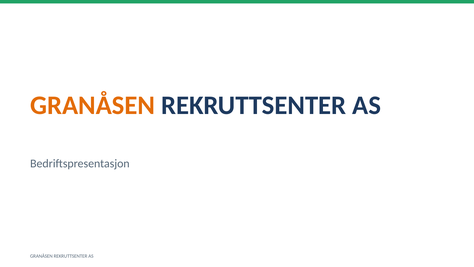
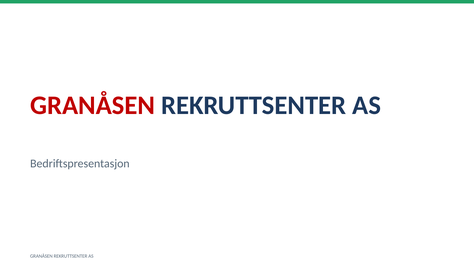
GRANÅSEN colour: orange -> red (93, 105)
